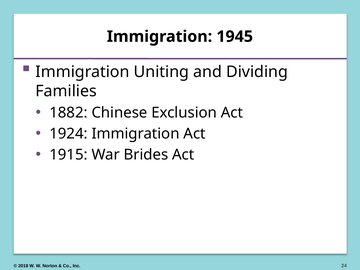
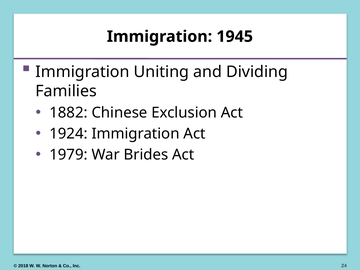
1915: 1915 -> 1979 (68, 155)
